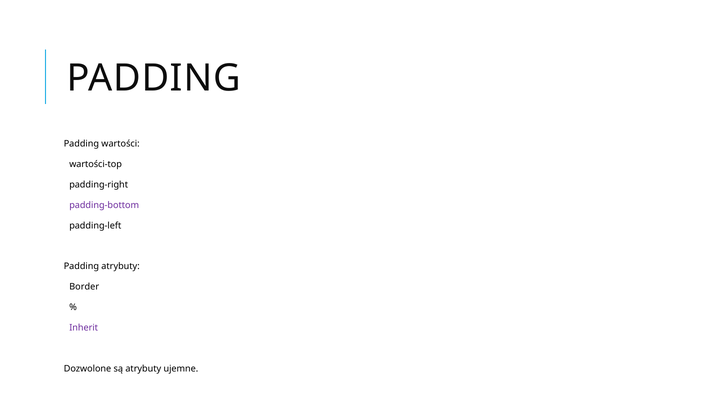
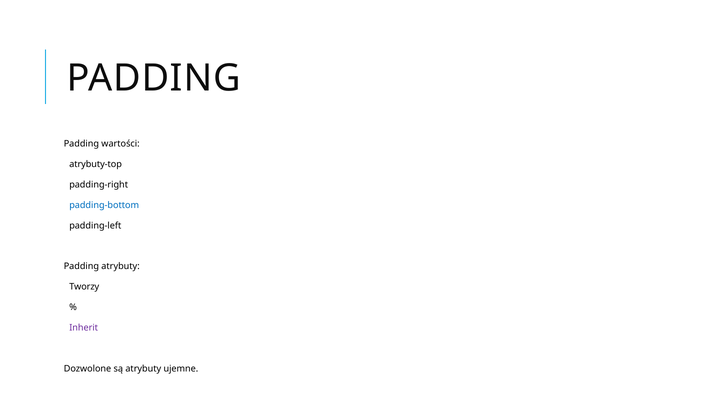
wartości-top: wartości-top -> atrybuty-top (96, 164)
padding-bottom colour: purple -> blue (104, 205)
Border: Border -> Tworzy (84, 287)
